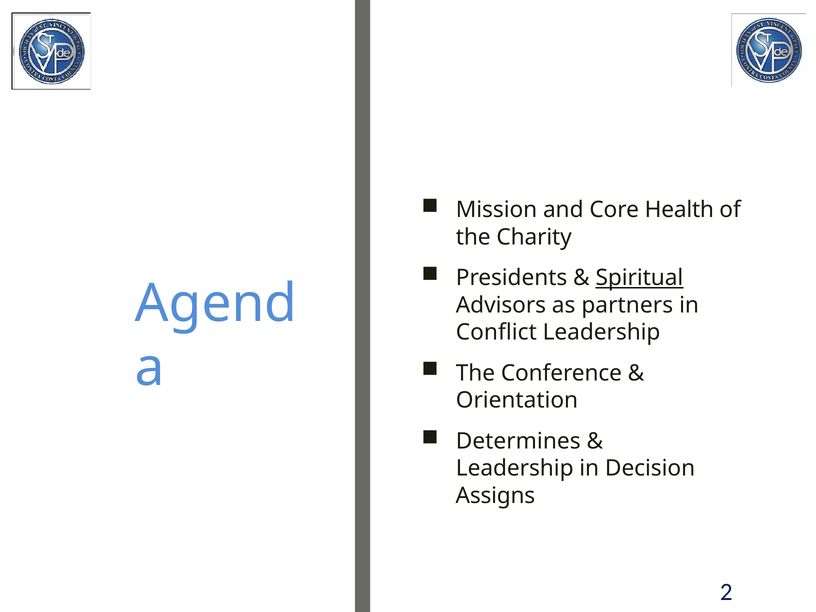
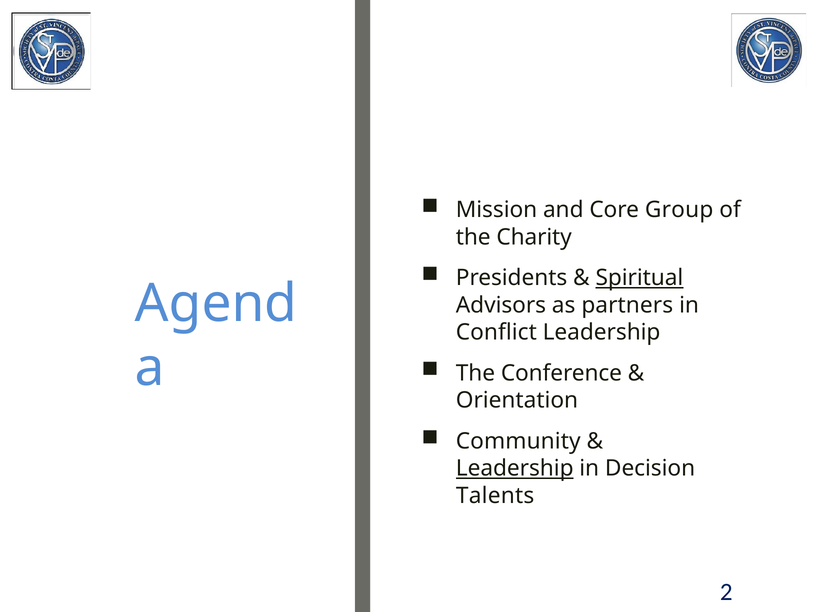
Health: Health -> Group (679, 210)
Determines: Determines -> Community (518, 441)
Leadership underline: none -> present (515, 468)
Assigns: Assigns -> Talents (495, 496)
